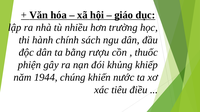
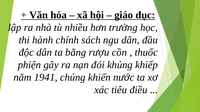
1944: 1944 -> 1941 (46, 78)
